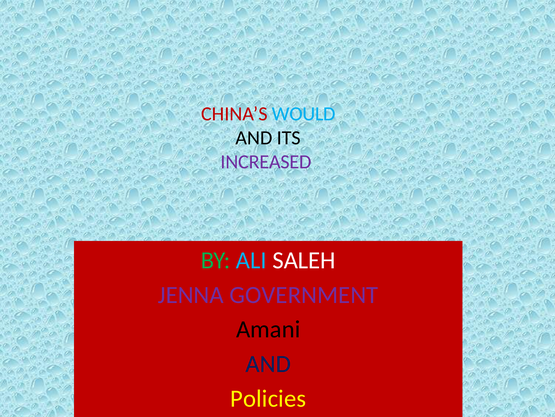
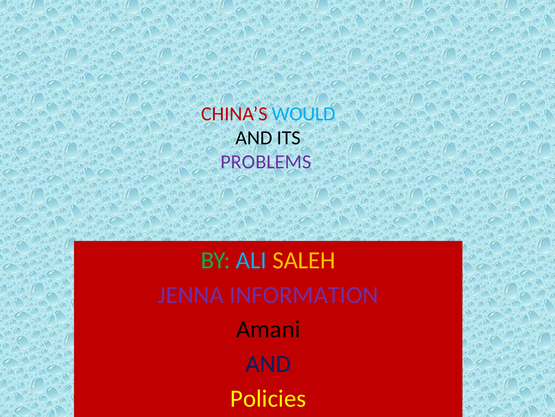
INCREASED: INCREASED -> PROBLEMS (266, 162)
SALEH colour: white -> yellow (304, 260)
GOVERNMENT: GOVERNMENT -> INFORMATION (304, 294)
